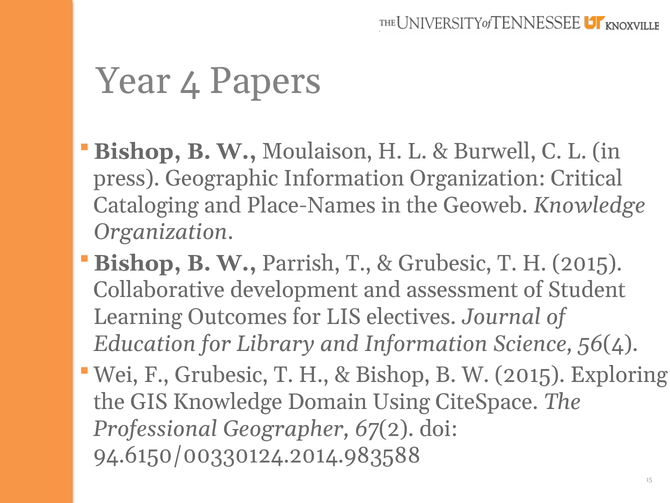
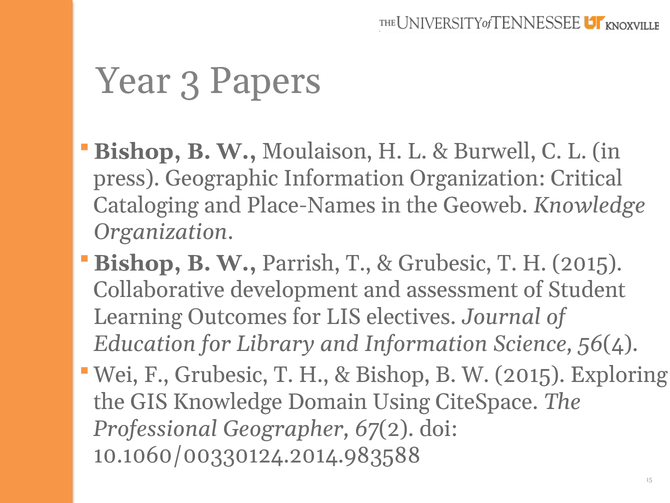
4: 4 -> 3 (190, 81)
94.6150/00330124.2014.983588: 94.6150/00330124.2014.983588 -> 10.1060/00330124.2014.983588 (257, 455)
